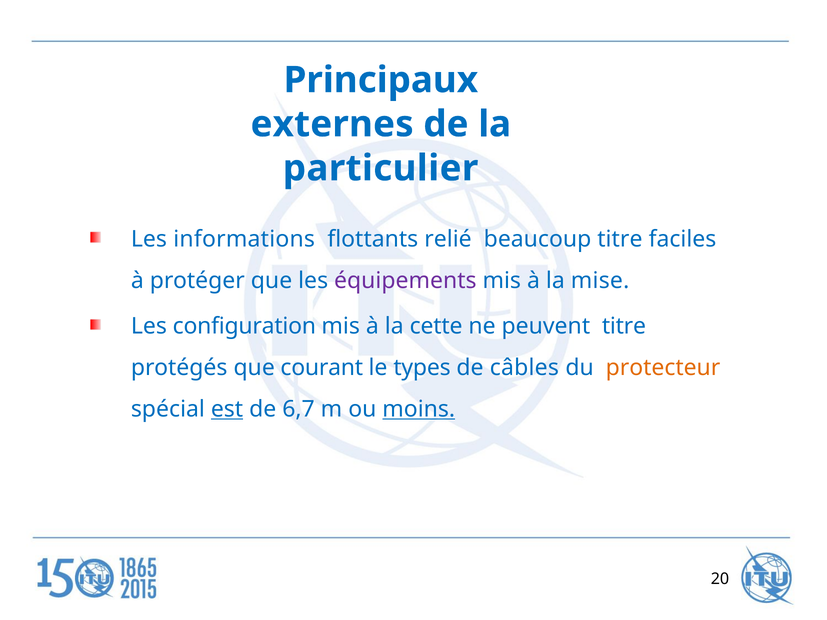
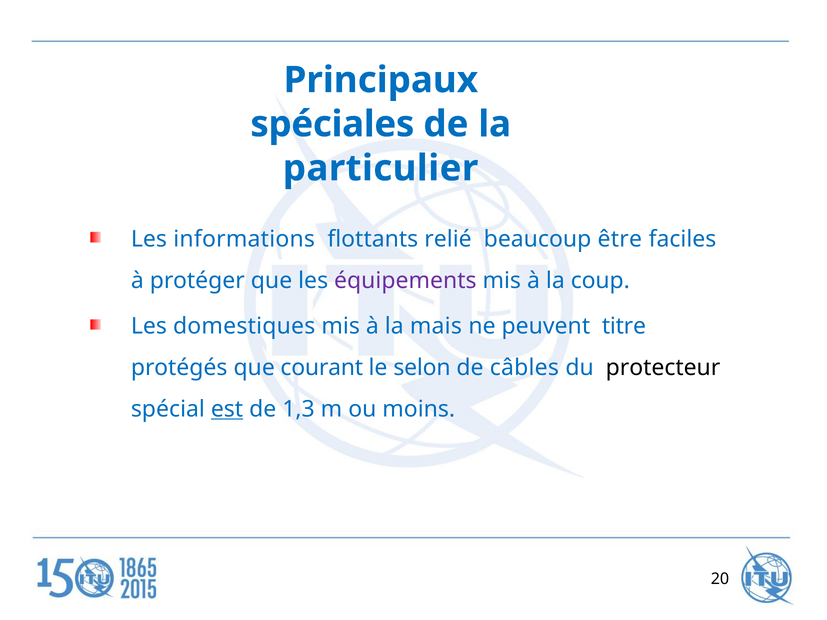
externes: externes -> spéciales (332, 124)
beaucoup titre: titre -> être (620, 239)
mise: mise -> coup (600, 281)
configuration: configuration -> domestiques (244, 327)
cette: cette -> mais (436, 327)
types: types -> selon (422, 368)
protecteur colour: orange -> black (663, 368)
6,7: 6,7 -> 1,3 (298, 409)
moins underline: present -> none (419, 409)
